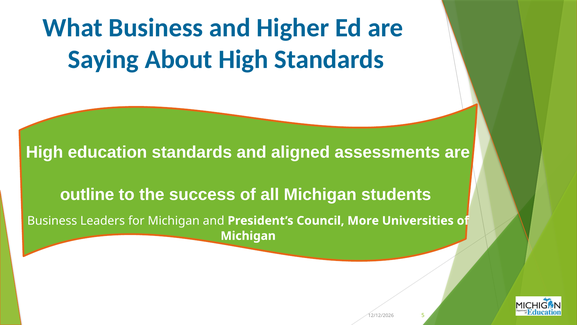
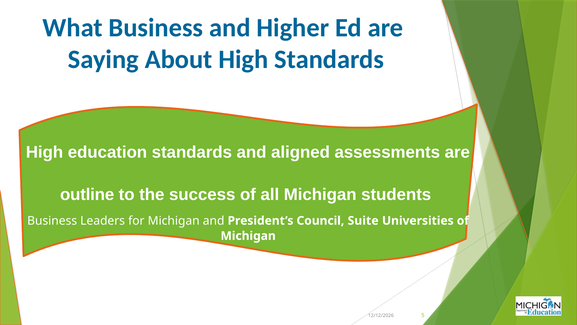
More: More -> Suite (363, 220)
